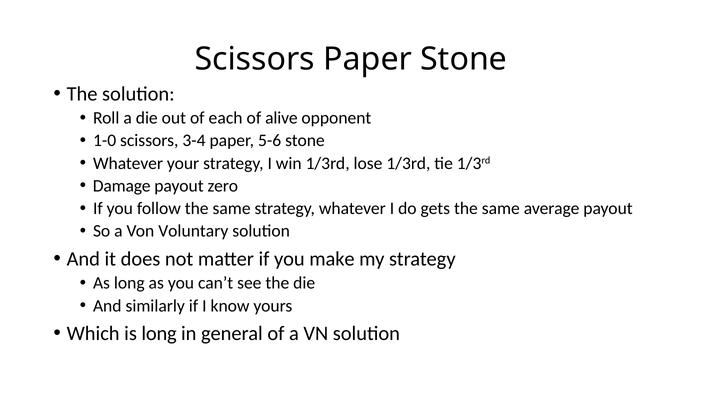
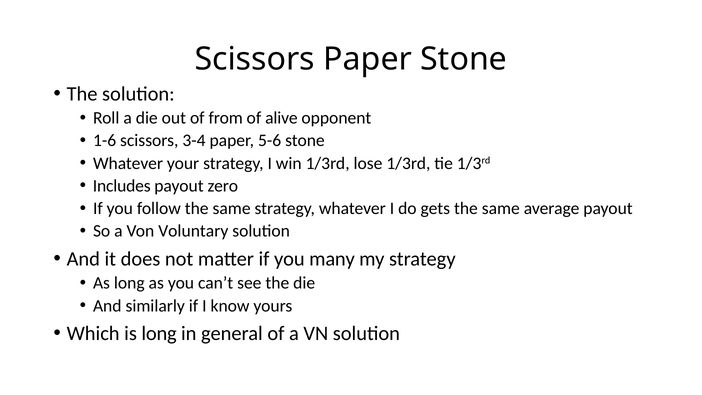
each: each -> from (226, 118)
1-0: 1-0 -> 1-6 (105, 141)
Damage: Damage -> Includes (122, 186)
make: make -> many (332, 259)
